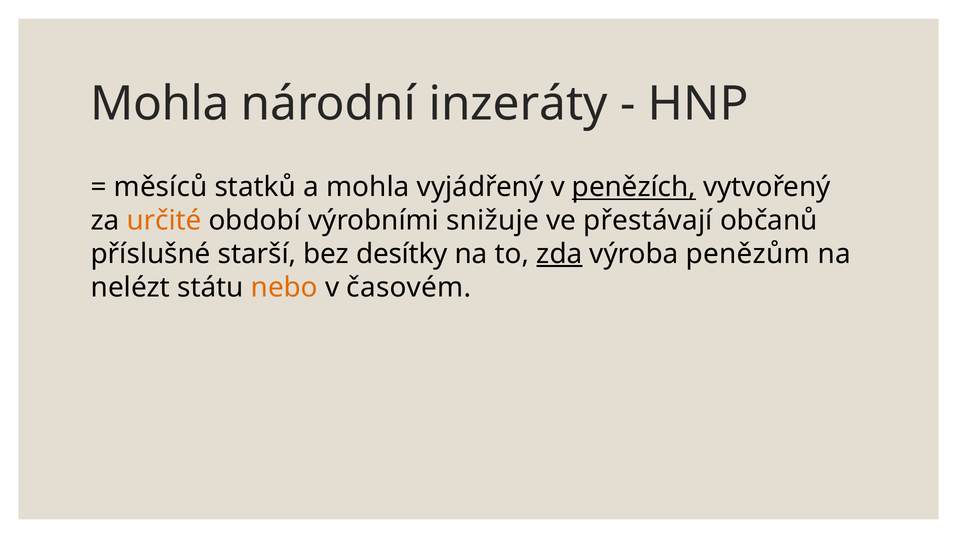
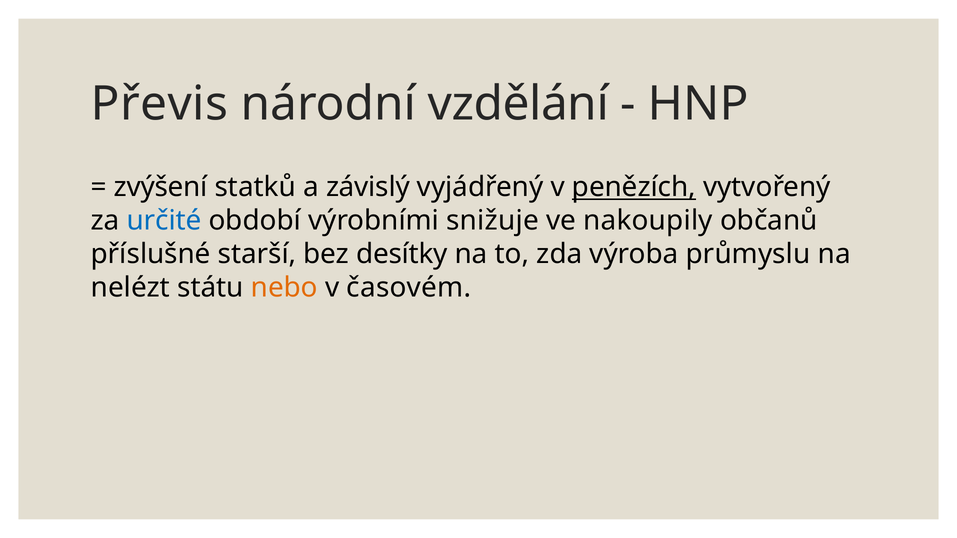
Mohla: Mohla -> Převis (159, 104)
inzeráty: inzeráty -> vzdělání (518, 104)
měsíců: měsíců -> zvýšení (161, 187)
a mohla: mohla -> závislý (368, 187)
určité colour: orange -> blue (164, 221)
přestávají: přestávají -> nakoupily (648, 221)
zda underline: present -> none (559, 254)
penězům: penězům -> průmyslu (748, 254)
